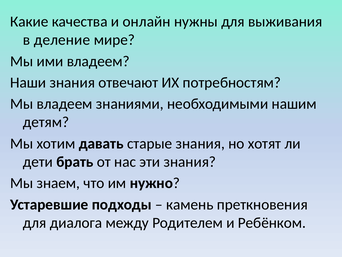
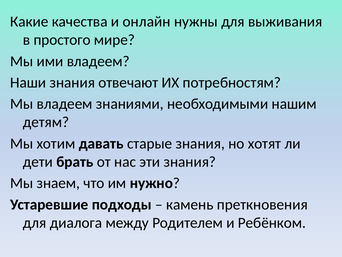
деление: деление -> простого (62, 40)
